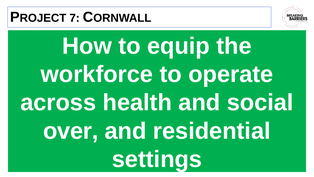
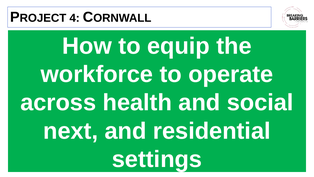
7: 7 -> 4 (75, 18)
over: over -> next (71, 131)
